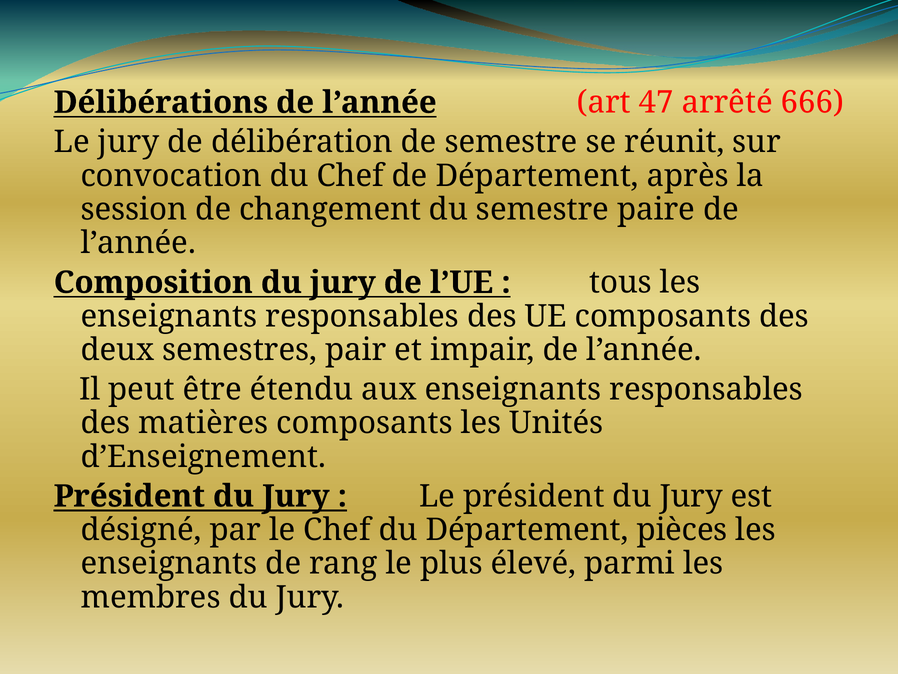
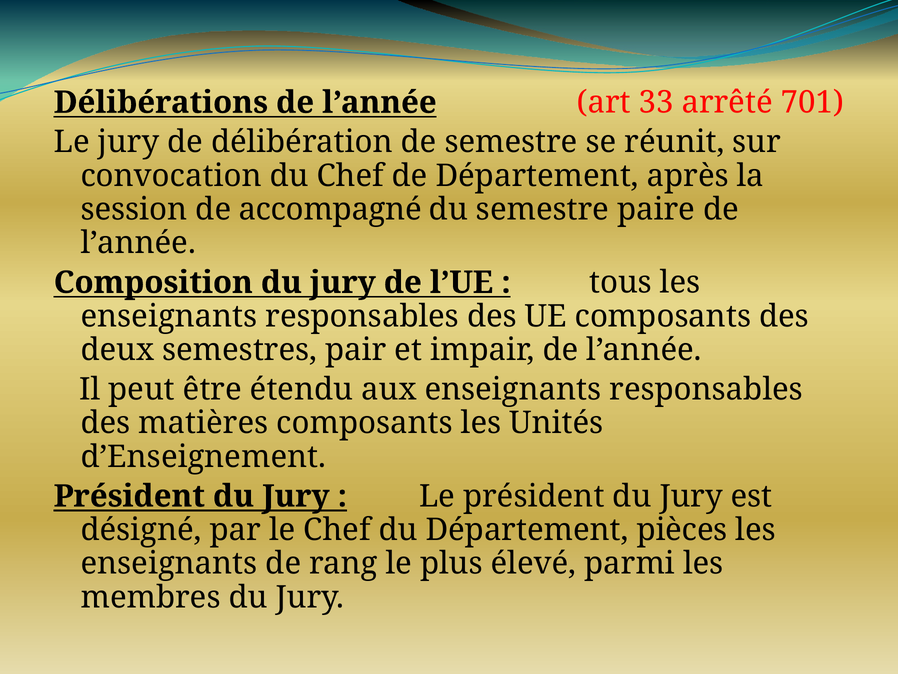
47: 47 -> 33 (656, 102)
666: 666 -> 701 (812, 102)
changement: changement -> accompagné (330, 209)
